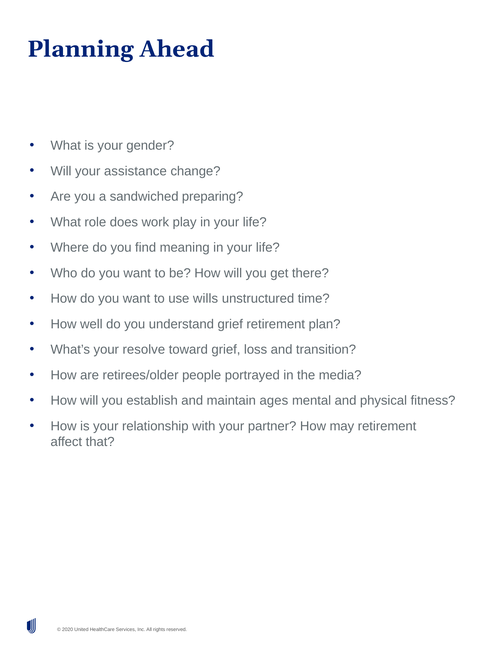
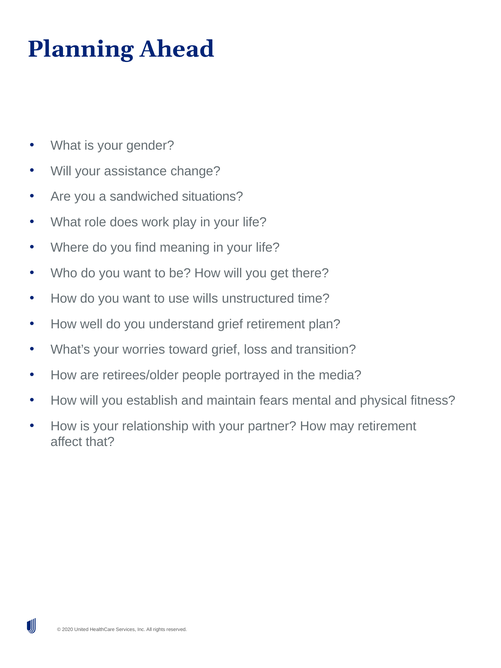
preparing: preparing -> situations (213, 197)
resolve: resolve -> worries (144, 350)
ages: ages -> fears (274, 401)
